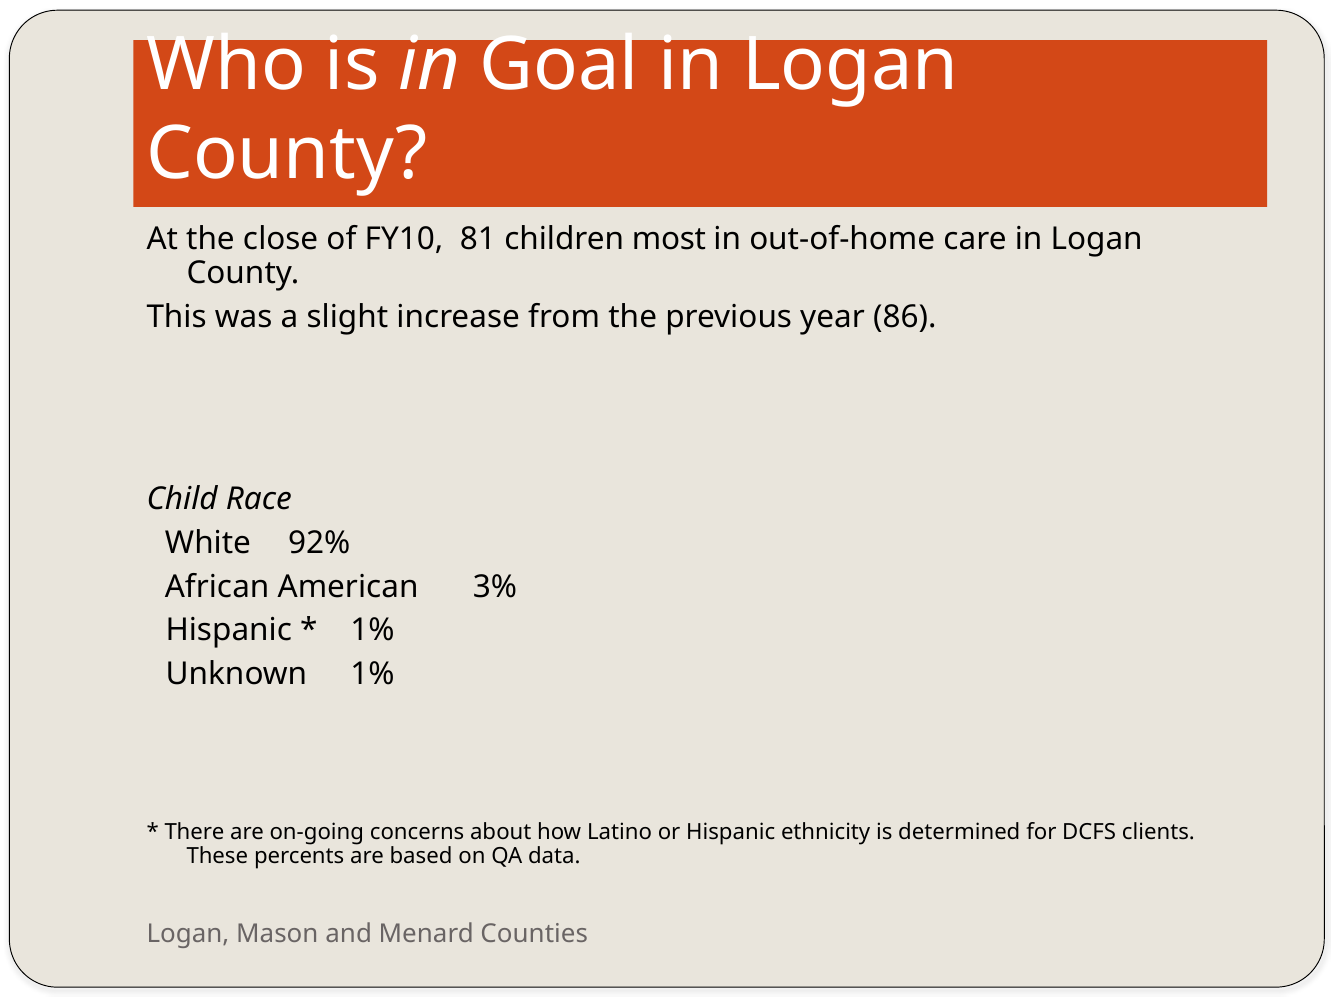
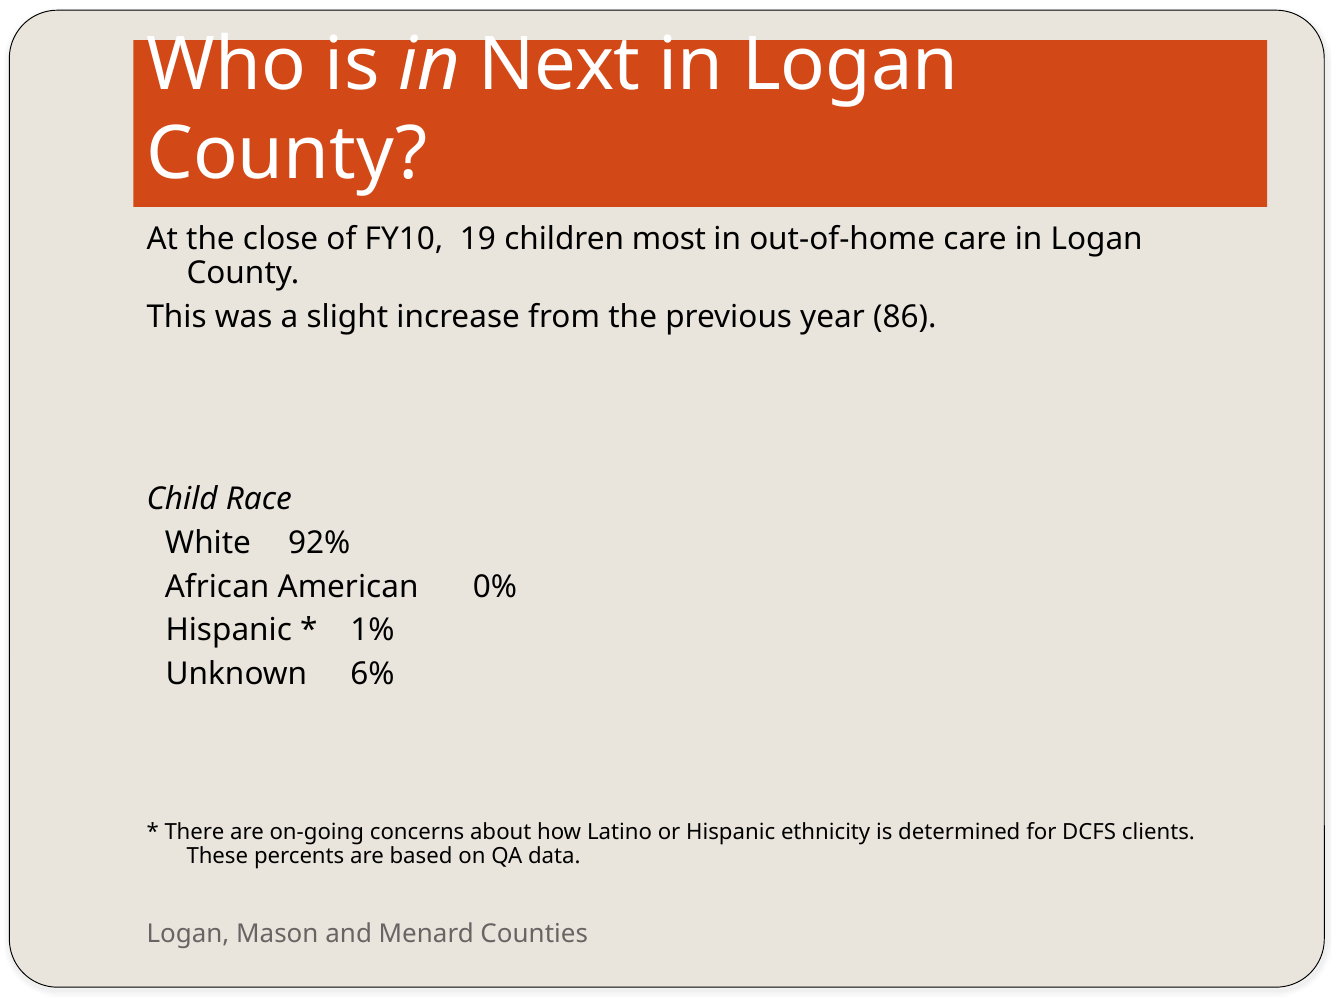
Goal: Goal -> Next (560, 65)
81: 81 -> 19 (478, 239)
3%: 3% -> 0% (495, 586)
Unknown 1%: 1% -> 6% (373, 674)
